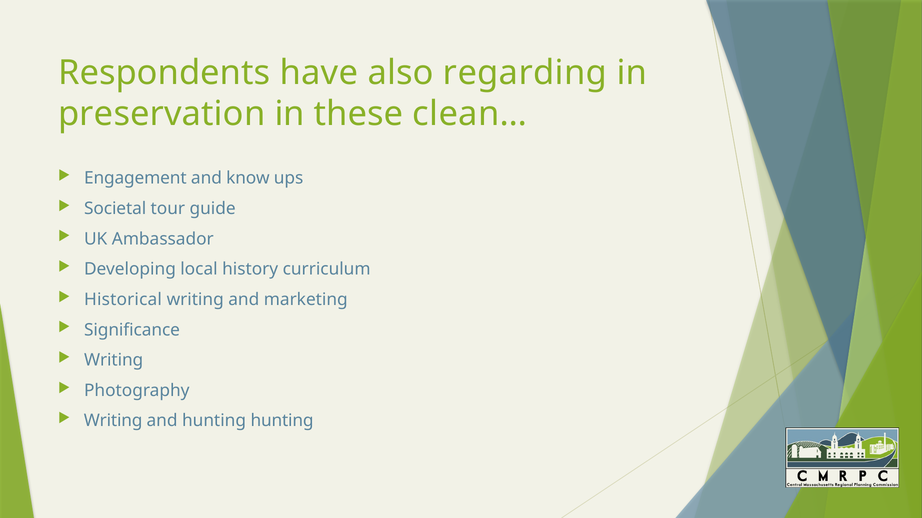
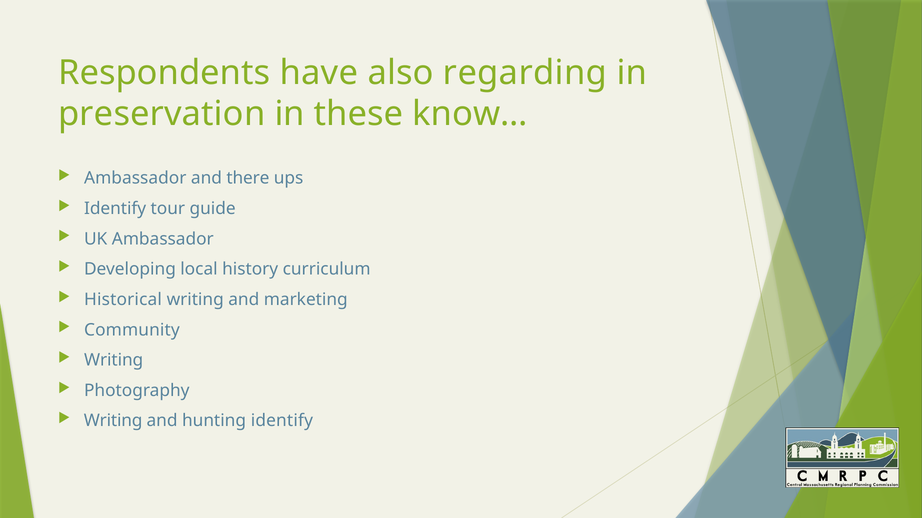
clean…: clean… -> know… (470, 114)
Engagement: Engagement -> Ambassador (135, 178)
know: know -> there (248, 178)
Societal: Societal -> Identify (115, 209)
Significance: Significance -> Community (132, 330)
hunting hunting: hunting -> identify (282, 421)
